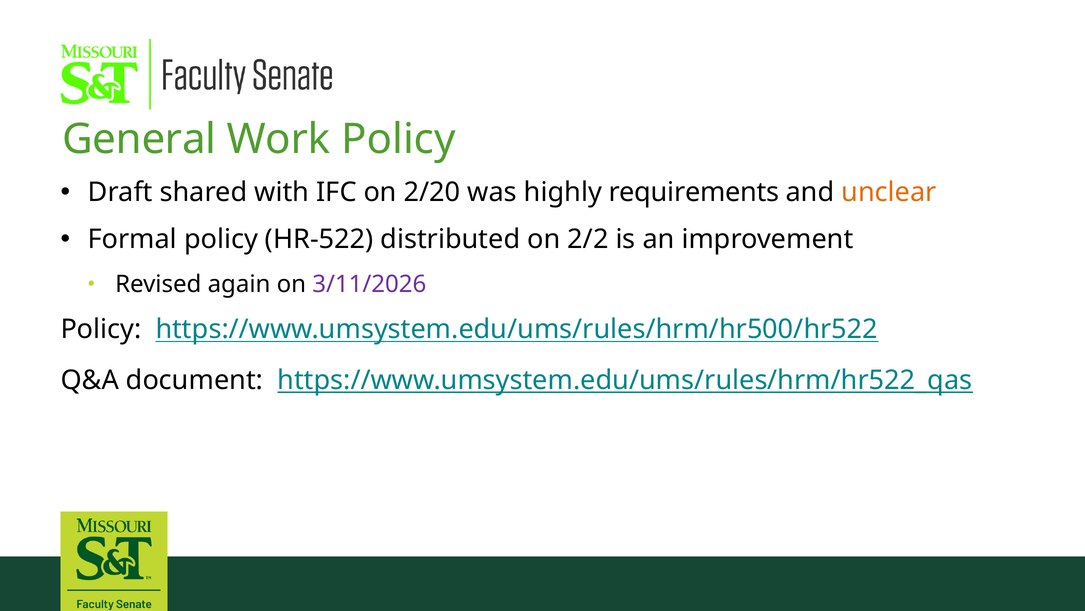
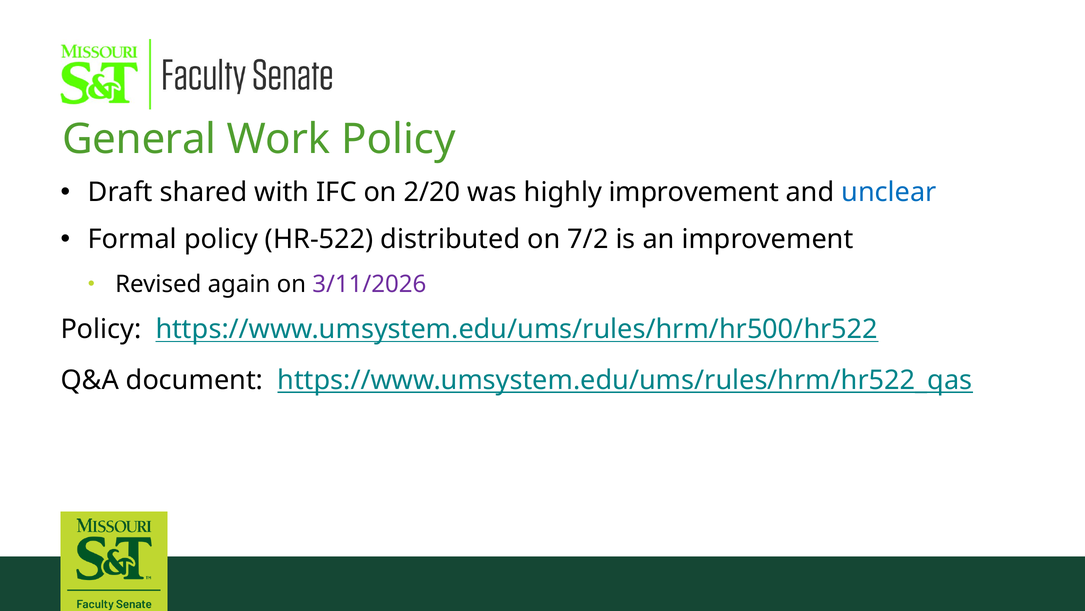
highly requirements: requirements -> improvement (694, 192)
unclear colour: orange -> blue (889, 192)
2/2: 2/2 -> 7/2 (588, 239)
